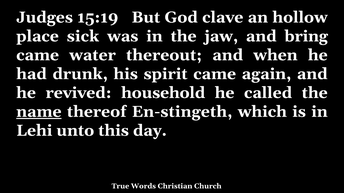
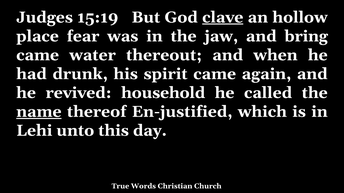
clave underline: none -> present (223, 17)
sick: sick -> fear (83, 36)
En-stingeth: En-stingeth -> En-justified (182, 112)
